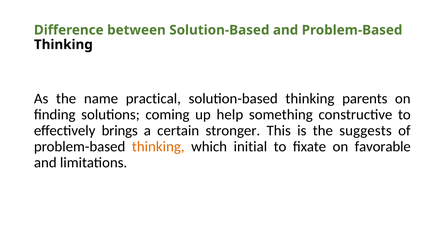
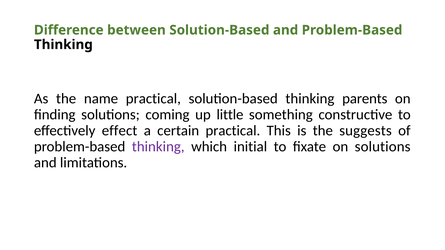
help: help -> little (230, 115)
brings: brings -> effect (120, 131)
certain stronger: stronger -> practical (233, 131)
thinking colour: orange -> purple (158, 147)
on favorable: favorable -> solutions (383, 147)
